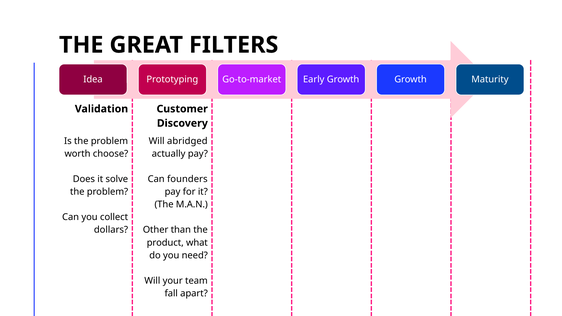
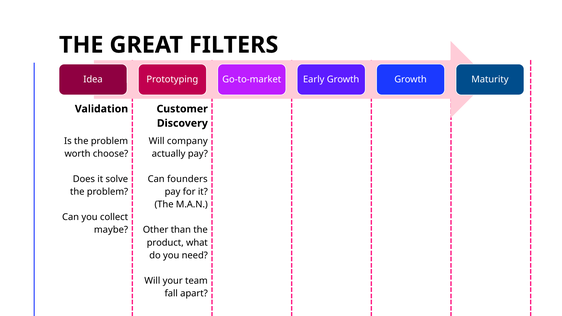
abridged: abridged -> company (187, 141)
dollars: dollars -> maybe (111, 230)
